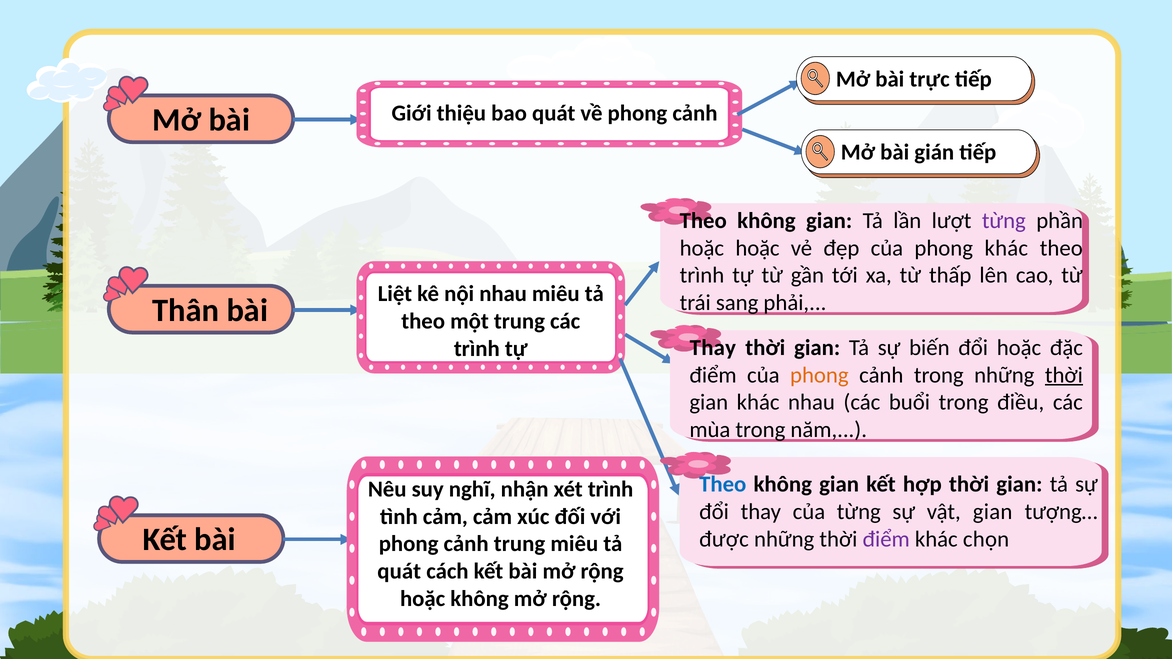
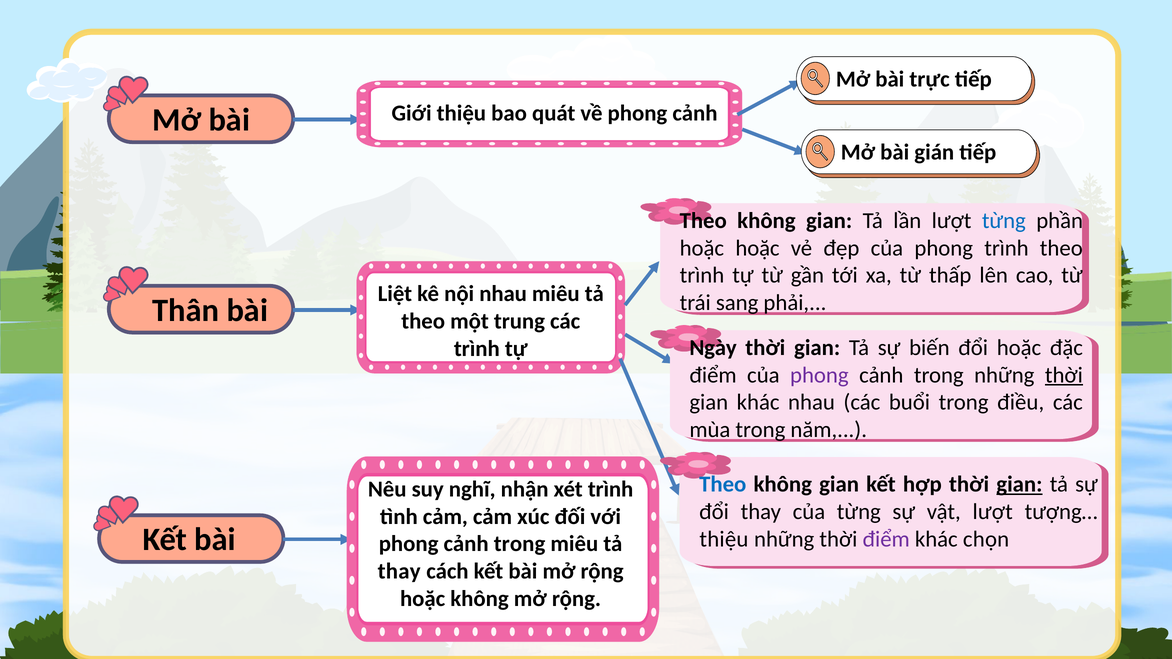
từng colour: purple -> blue (1004, 221)
phong khác: khác -> trình (1007, 248)
Thay: Thay -> Ngày (713, 348)
phong colour: orange -> purple (819, 375)
gian underline: none -> present (1019, 484)
vật gian: gian -> lượt (993, 512)
được: được -> thiệu (724, 539)
trung: trung -> trong (520, 544)
quát: quát -> thay (399, 571)
